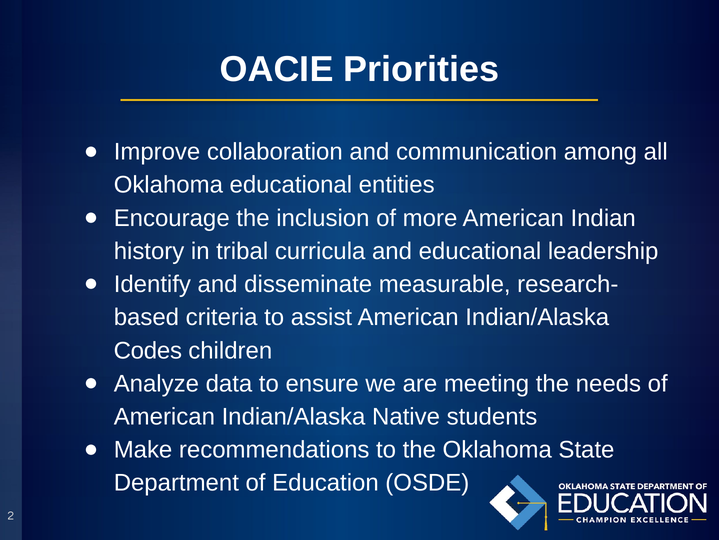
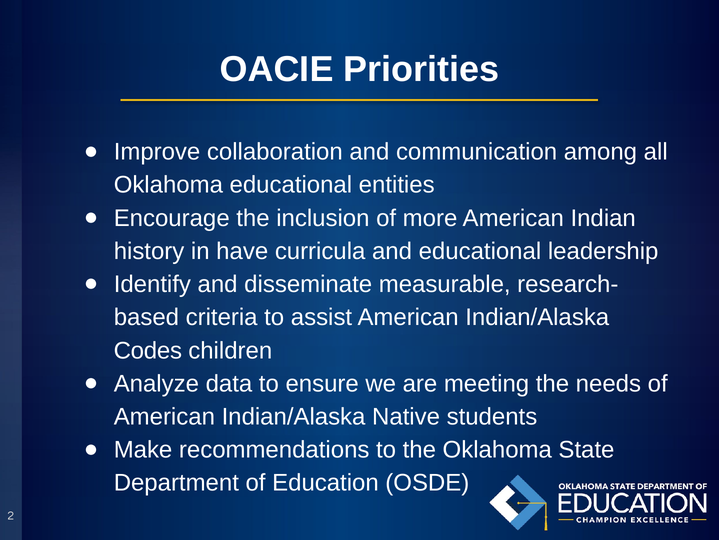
tribal: tribal -> have (242, 251)
